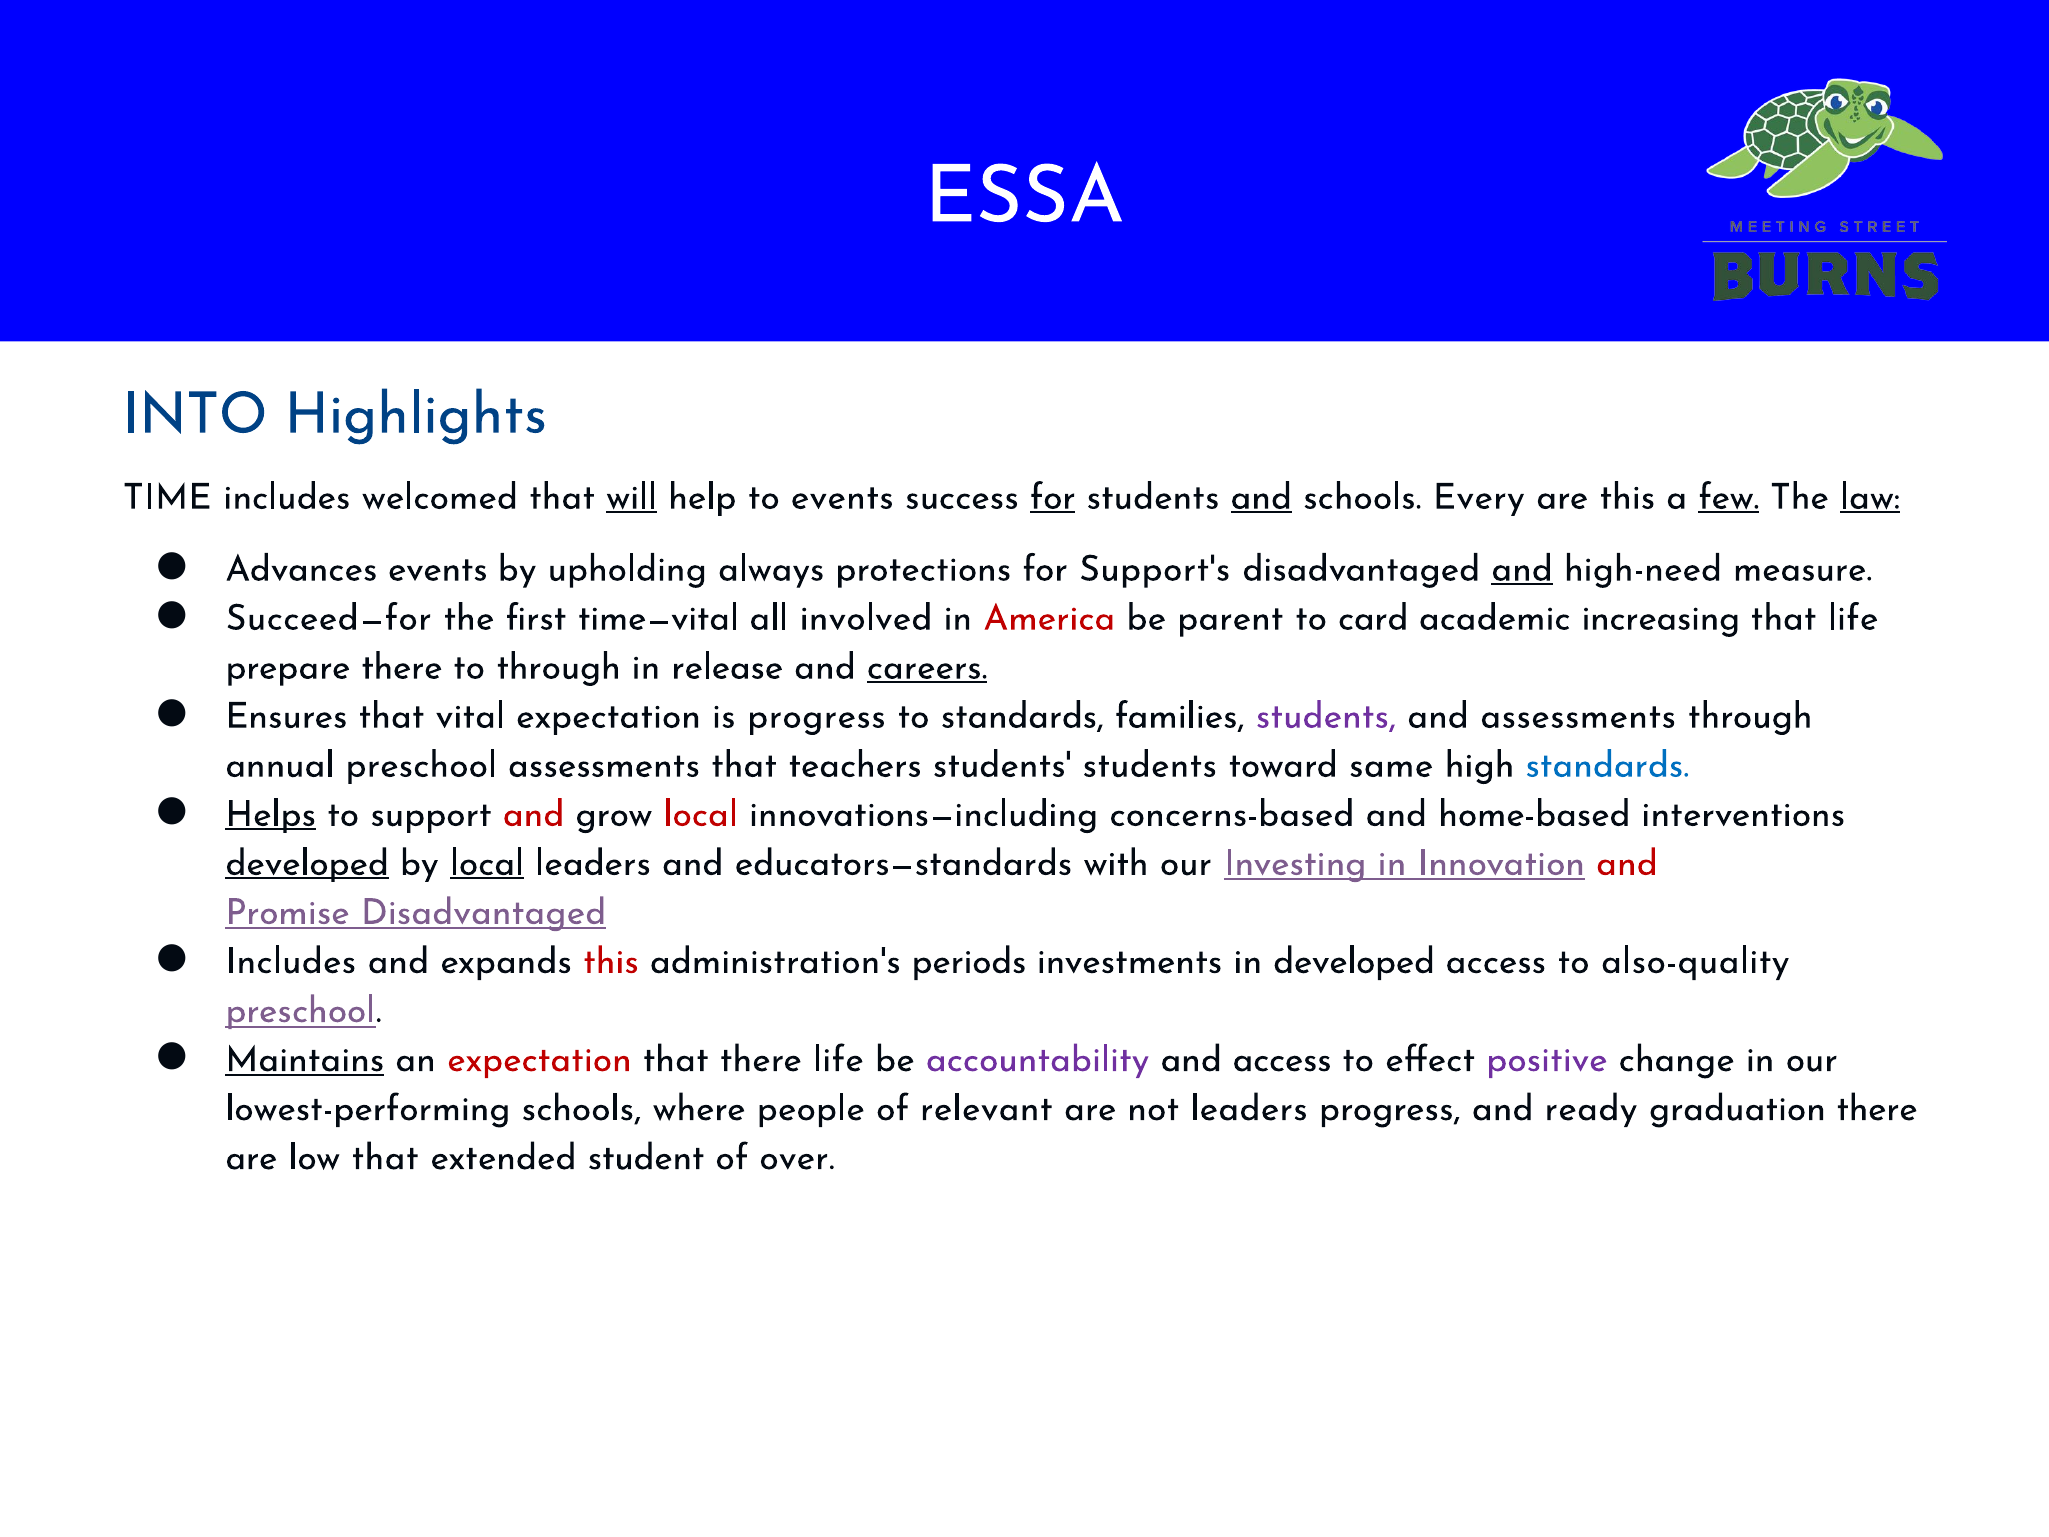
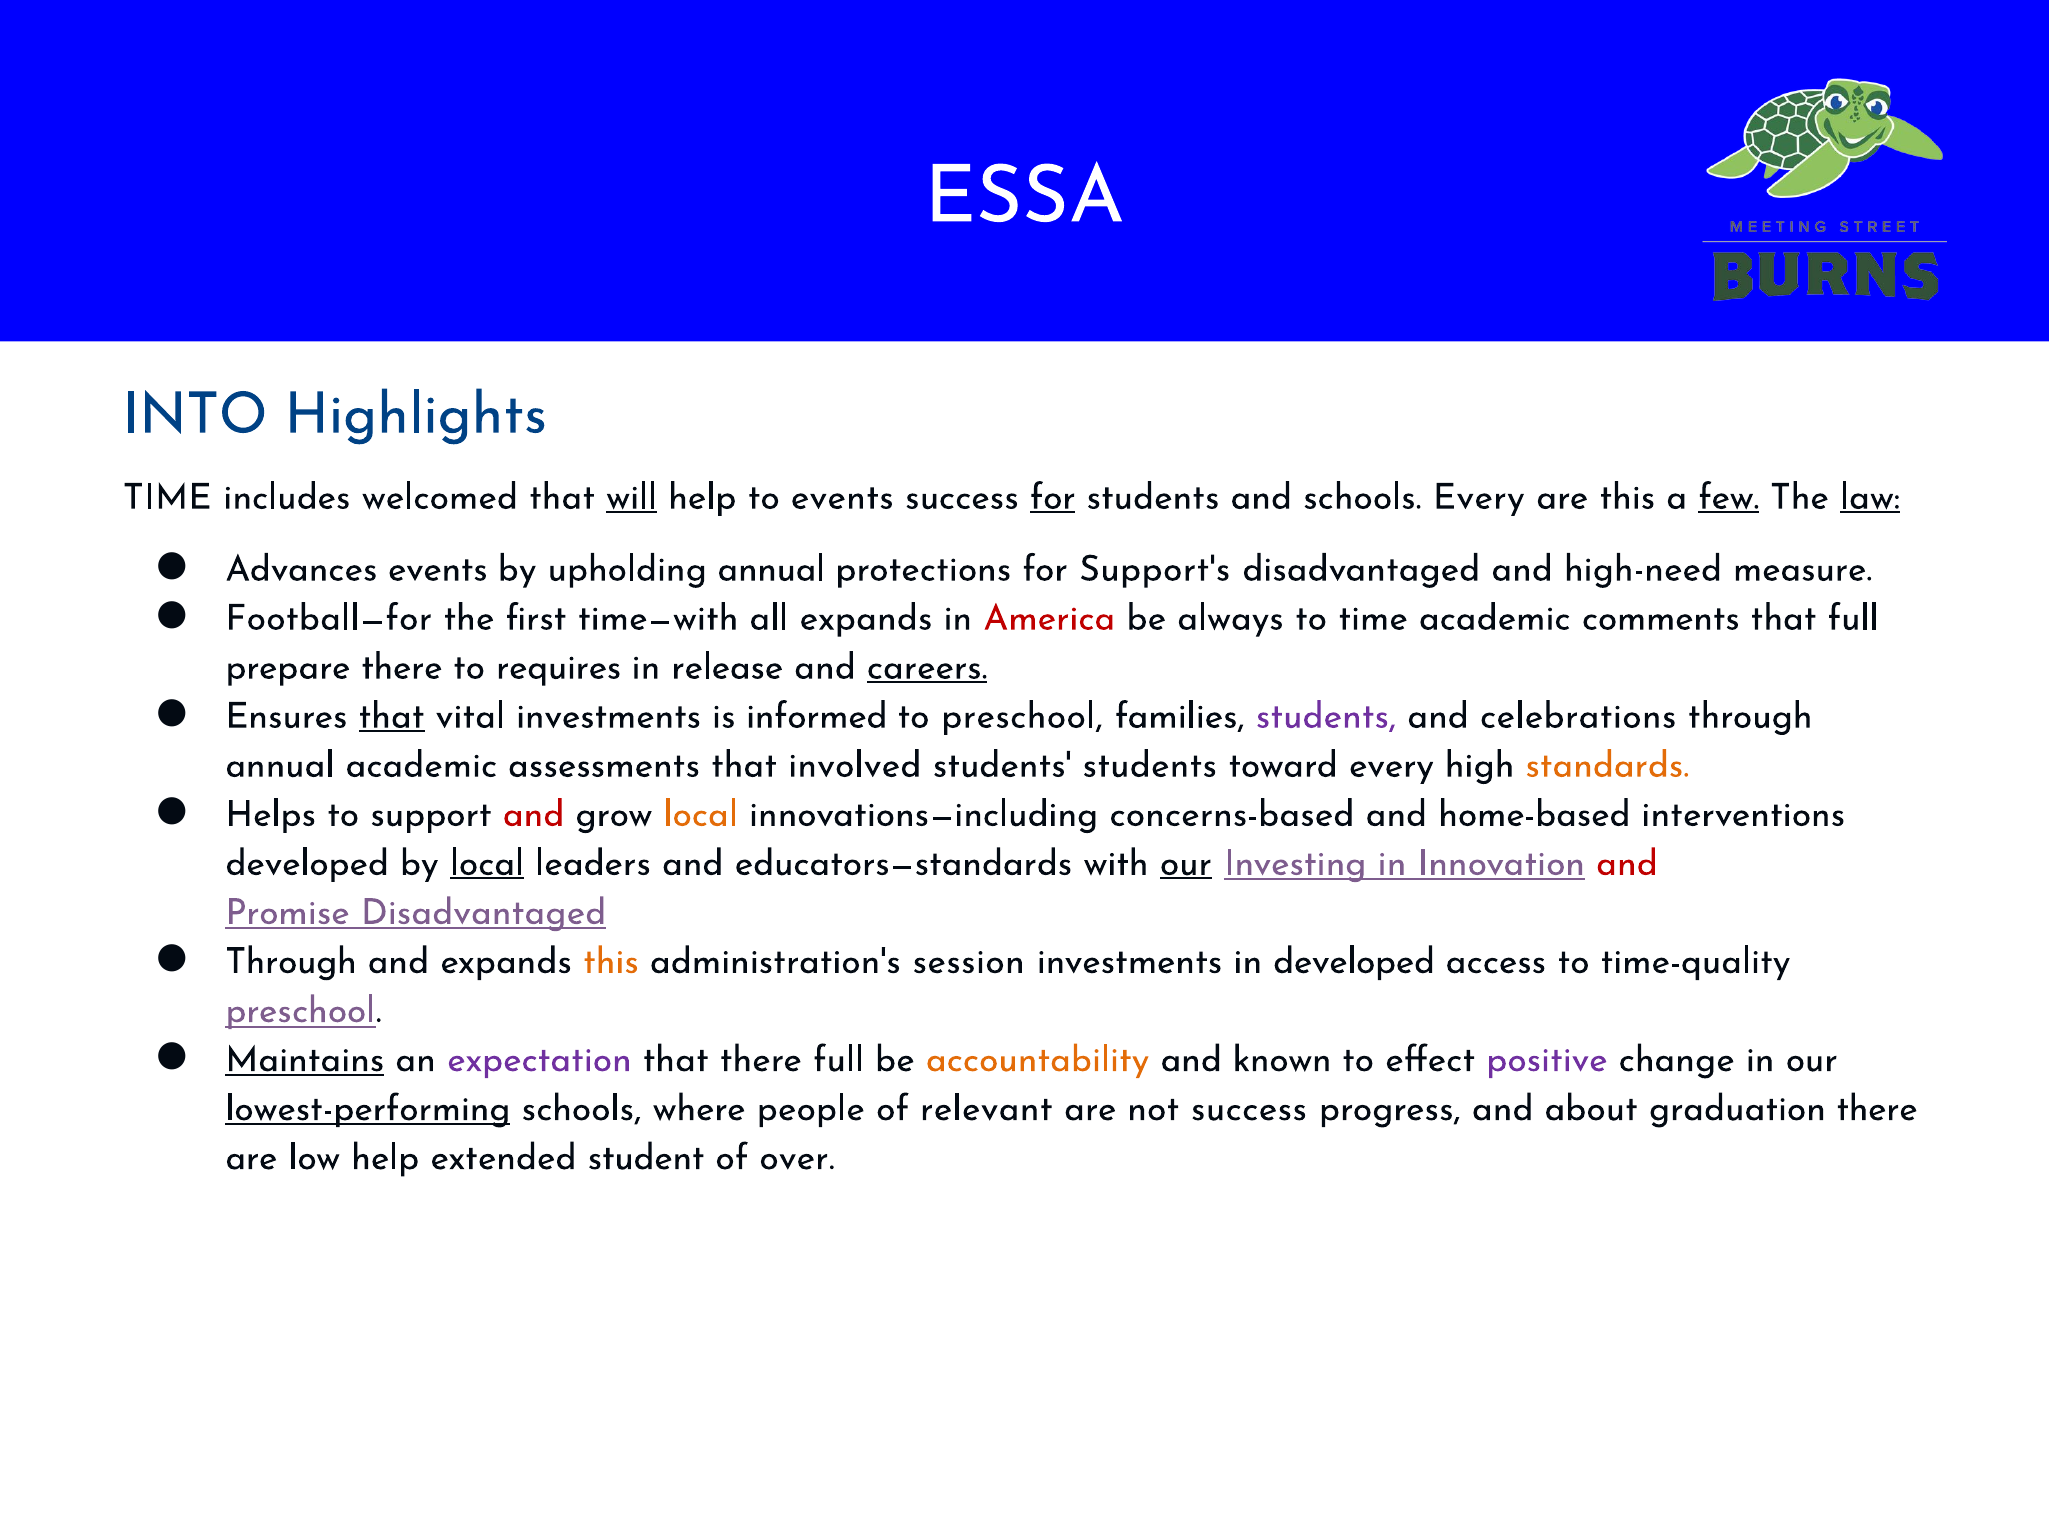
and underline: present -> none (1261, 497)
upholding always: always -> annual (771, 569)
and underline: present -> none (1522, 569)
Succeed—for: Succeed—for -> Football—for (329, 618)
time—vital: time—vital -> time—with (658, 618)
all involved: involved -> expands (866, 618)
parent: parent -> always (1230, 618)
to card: card -> time (1373, 618)
increasing: increasing -> comments (1661, 618)
that life: life -> full (1853, 618)
to through: through -> requires (559, 667)
that underline: none -> present (392, 716)
vital expectation: expectation -> investments (609, 716)
is progress: progress -> informed (817, 716)
to standards: standards -> preschool (1022, 716)
and assessments: assessments -> celebrations (1578, 716)
annual preschool: preschool -> academic (421, 765)
teachers: teachers -> involved (855, 765)
toward same: same -> every (1391, 765)
standards colour: blue -> orange (1607, 765)
Helps underline: present -> none (271, 814)
local colour: red -> orange (701, 814)
developed underline: present -> none (307, 863)
our underline: none -> present (1186, 863)
Includes: Includes -> Through (291, 961)
this colour: red -> orange (611, 961)
periods: periods -> session (969, 961)
also-quality: also-quality -> time-quality (1695, 961)
expectation colour: red -> purple (539, 1059)
there life: life -> full (838, 1059)
accountability colour: purple -> orange (1038, 1059)
and access: access -> known (1282, 1059)
lowest-performing underline: none -> present (368, 1108)
not leaders: leaders -> success (1249, 1108)
ready: ready -> about (1591, 1108)
low that: that -> help (385, 1157)
